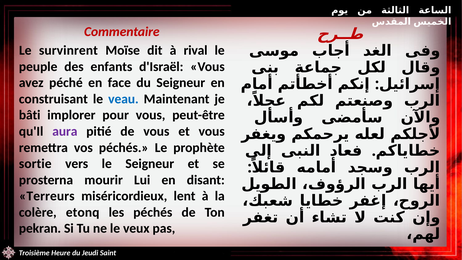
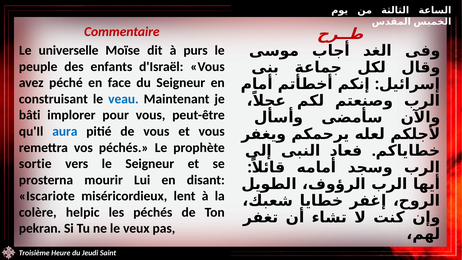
survinrent: survinrent -> universelle (69, 50)
rival: rival -> purs (196, 50)
aura colour: purple -> blue (65, 131)
Terreurs: Terreurs -> Iscariote (47, 196)
etonq: etonq -> helpic (83, 212)
